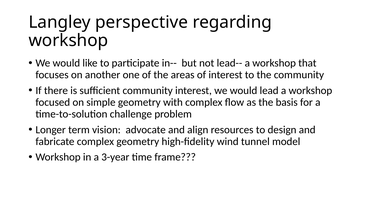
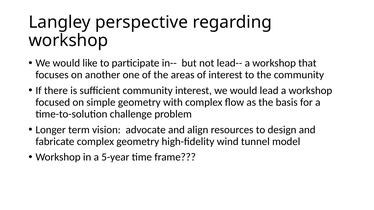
3-year: 3-year -> 5-year (115, 157)
